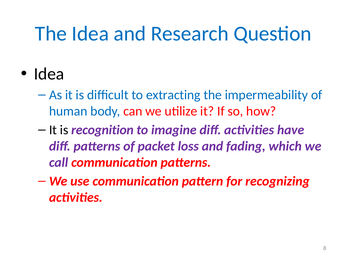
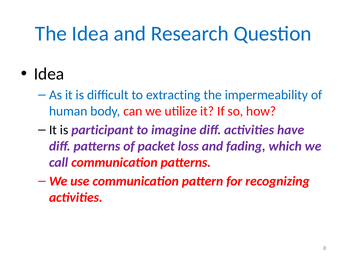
recognition: recognition -> participant (102, 130)
